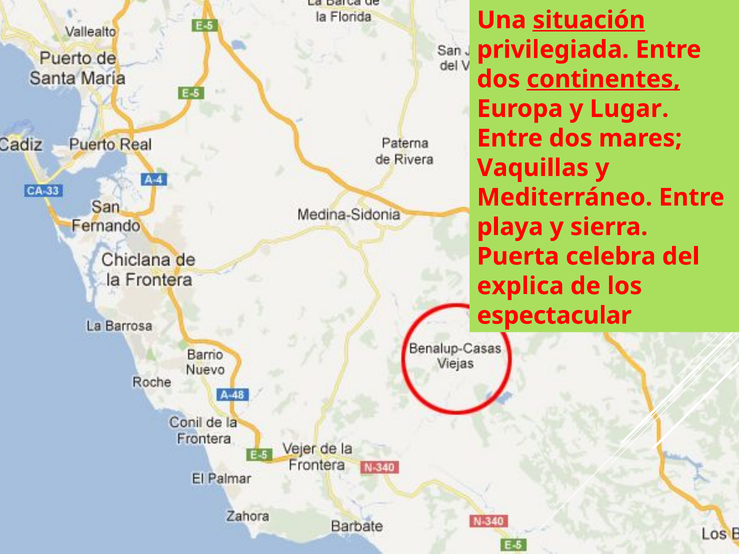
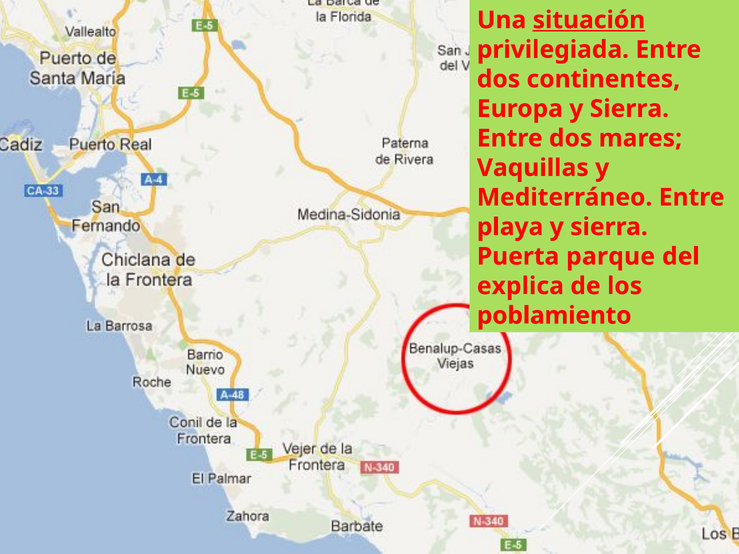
continentes underline: present -> none (603, 79)
Europa y Lugar: Lugar -> Sierra (629, 109)
celebra: celebra -> parque (611, 257)
espectacular: espectacular -> poblamiento (554, 316)
